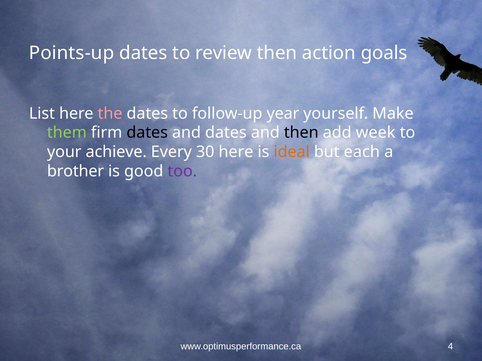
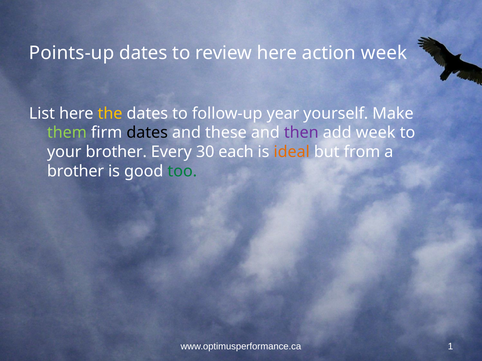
review then: then -> here (277, 53)
action goals: goals -> week (384, 53)
the colour: pink -> yellow (110, 114)
and dates: dates -> these (226, 133)
then colour: black -> purple (301, 133)
your achieve: achieve -> brother (116, 152)
30 here: here -> each (236, 152)
each: each -> from (362, 152)
too colour: purple -> green (182, 171)
4: 4 -> 1 (450, 347)
